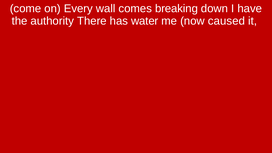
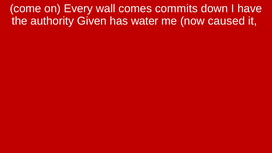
breaking: breaking -> commits (176, 9)
There: There -> Given (92, 21)
